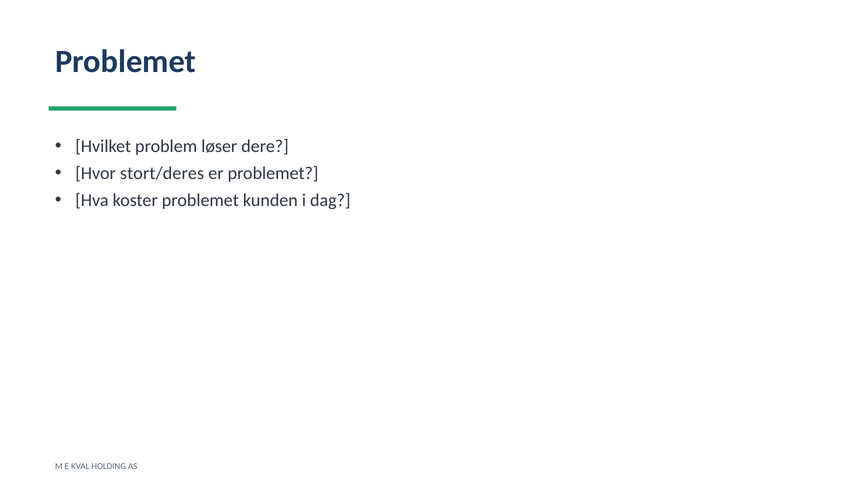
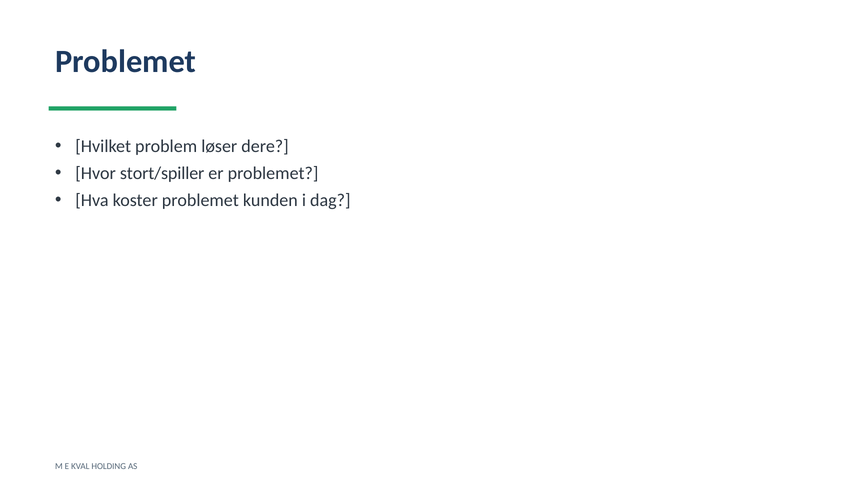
stort/deres: stort/deres -> stort/spiller (162, 174)
